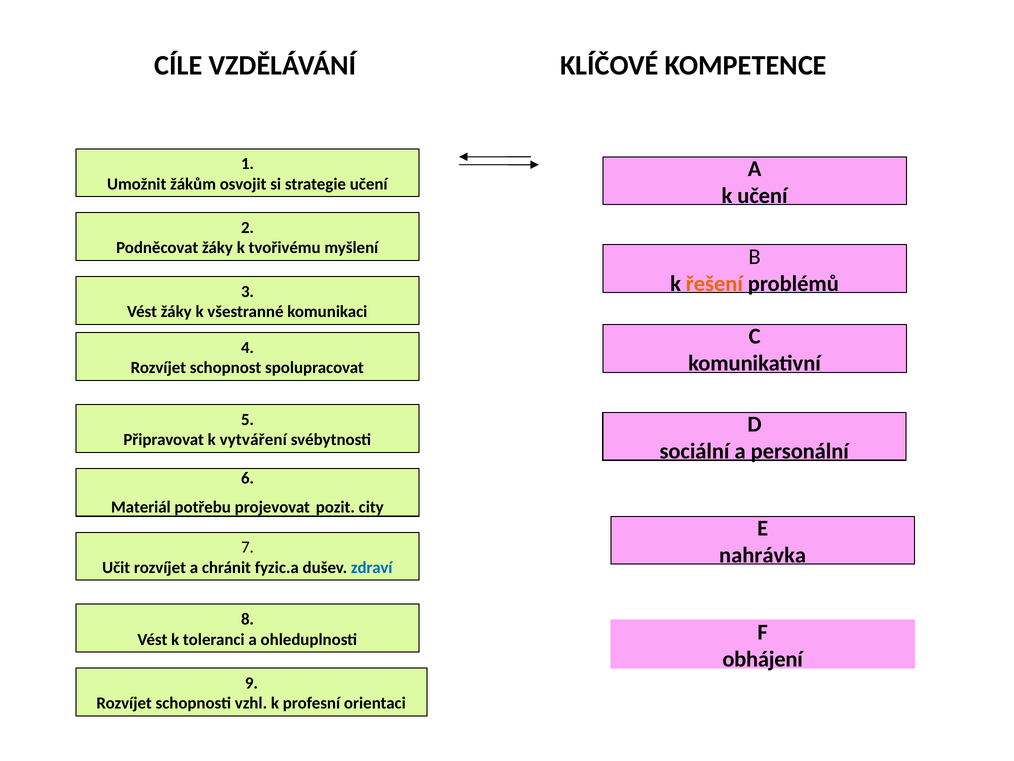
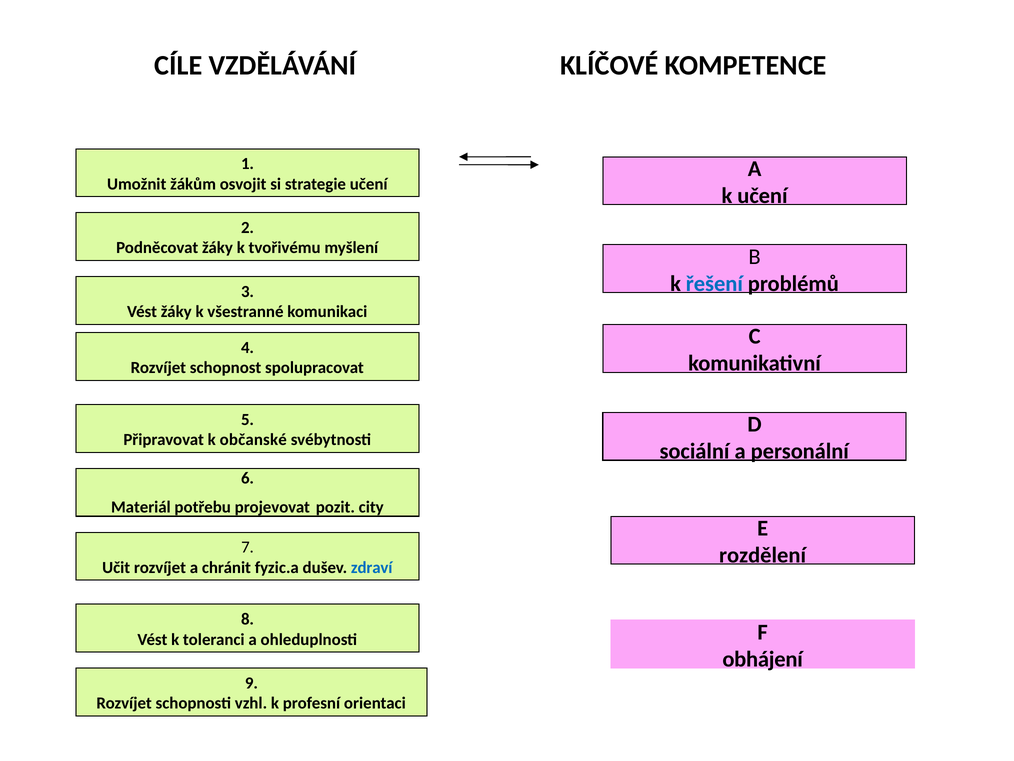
řešení colour: orange -> blue (714, 284)
vytváření: vytváření -> občanské (253, 439)
nahrávka: nahrávka -> rozdělení (763, 555)
